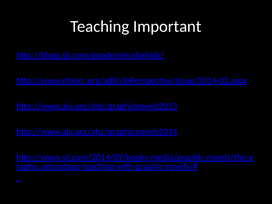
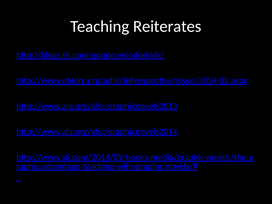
Important: Important -> Reiterates (167, 26)
